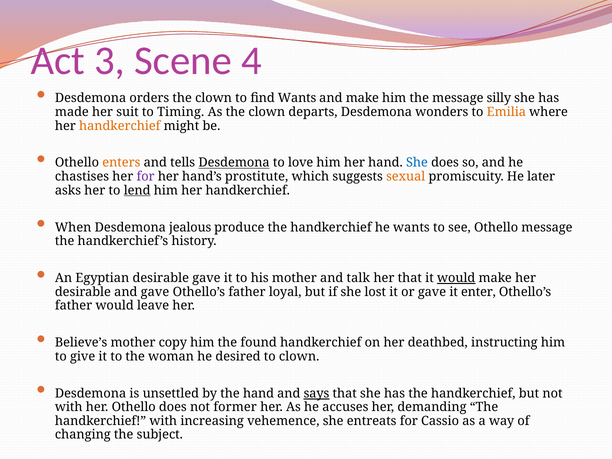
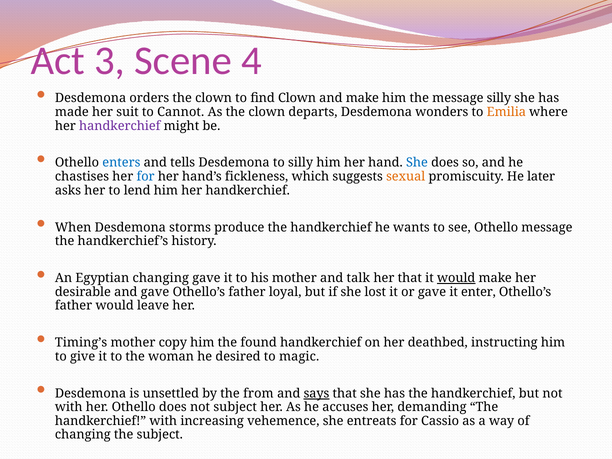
find Wants: Wants -> Clown (297, 98)
Timing: Timing -> Cannot (181, 112)
handkerchief colour: orange -> purple (120, 126)
enters colour: orange -> blue (121, 163)
Desdemona underline: present -> none (234, 163)
to love: love -> silly (301, 163)
for colour: purple -> blue (146, 177)
prostitute: prostitute -> fickleness (257, 177)
lend underline: present -> none (137, 190)
jealous: jealous -> storms (190, 227)
Egyptian desirable: desirable -> changing (161, 278)
Believe’s: Believe’s -> Timing’s (81, 343)
to clown: clown -> magic (299, 356)
the hand: hand -> from (258, 393)
not former: former -> subject (235, 407)
